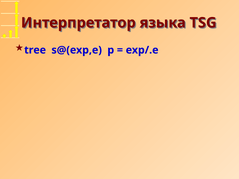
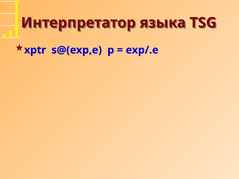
tree: tree -> xptr (35, 50)
